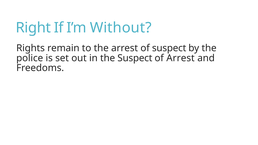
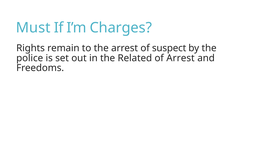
Right: Right -> Must (33, 28)
Without: Without -> Charges (121, 28)
the Suspect: Suspect -> Related (135, 58)
